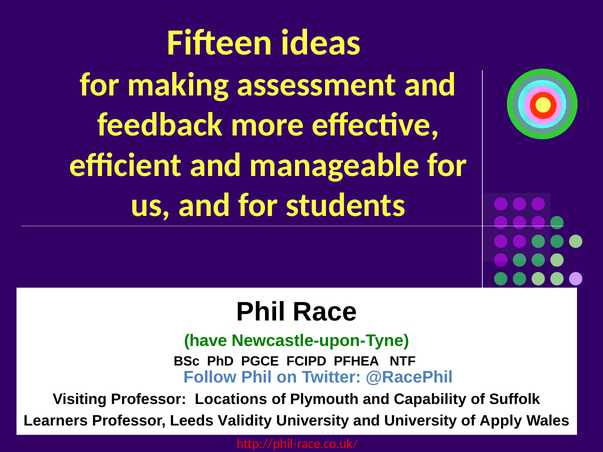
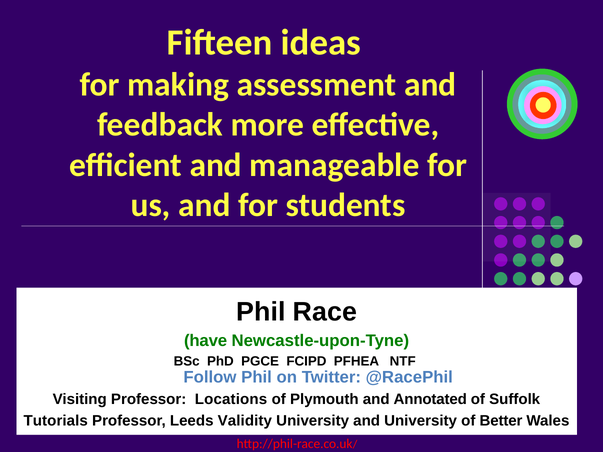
Capability: Capability -> Annotated (430, 400)
Learners: Learners -> Tutorials (56, 421)
Apply: Apply -> Better (501, 421)
